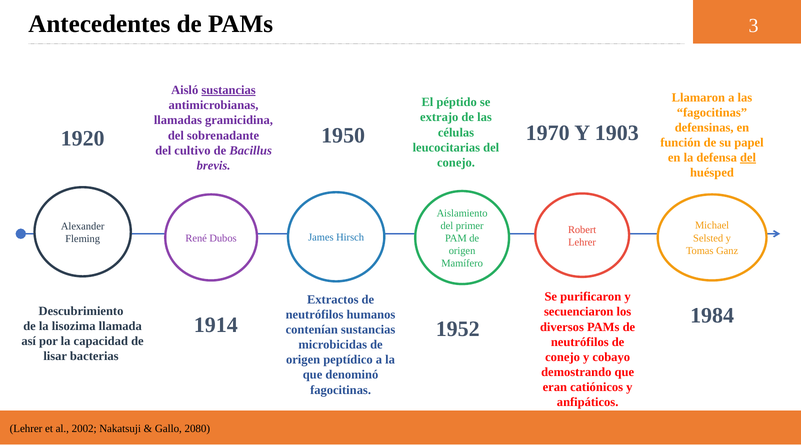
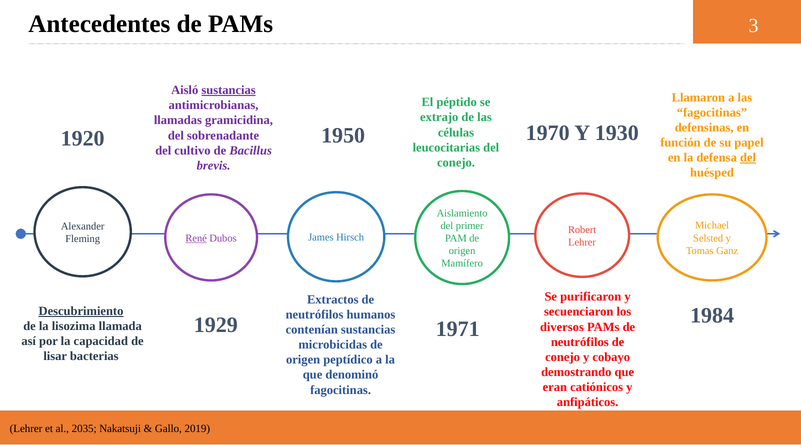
1903: 1903 -> 1930 (617, 133)
René underline: none -> present (196, 238)
Descubrimiento underline: none -> present (81, 311)
1914: 1914 -> 1929 (216, 325)
1952: 1952 -> 1971 (458, 329)
2002: 2002 -> 2035 (84, 429)
2080: 2080 -> 2019 (197, 429)
